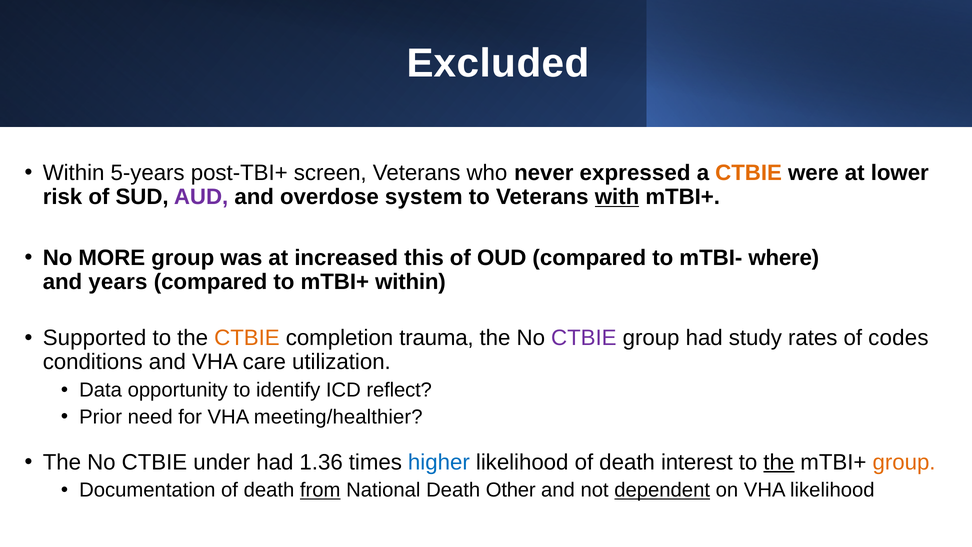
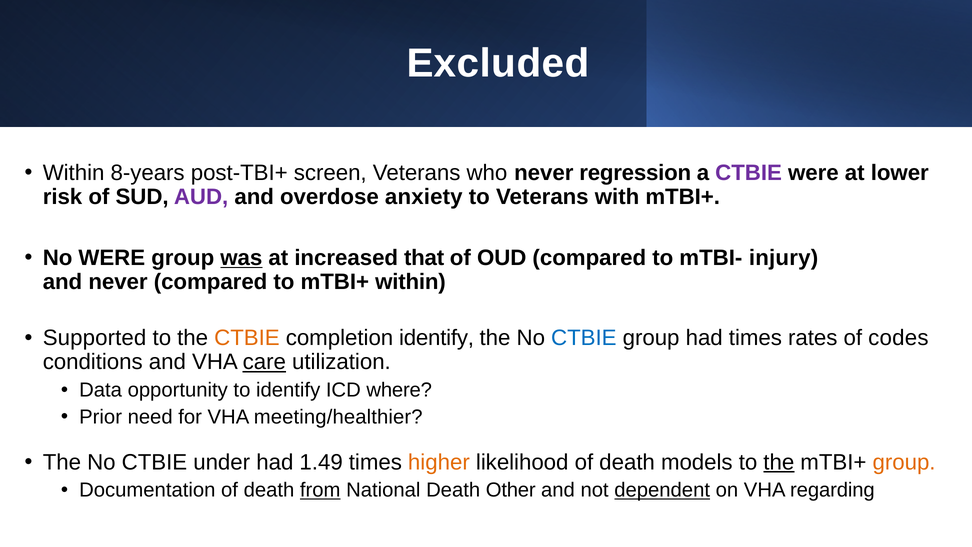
5-years: 5-years -> 8-years (148, 173)
expressed: expressed -> regression (635, 173)
CTBIE colour: orange -> purple (749, 173)
system: system -> anxiety (424, 197)
with underline: present -> none (617, 197)
No MORE: MORE -> WERE (112, 258)
was underline: none -> present (241, 258)
this: this -> that (424, 258)
where: where -> injury (784, 258)
and years: years -> never (118, 282)
completion trauma: trauma -> identify (437, 338)
CTBIE colour: purple -> blue (584, 338)
had study: study -> times (755, 338)
care underline: none -> present (264, 362)
reflect: reflect -> where (399, 390)
1.36: 1.36 -> 1.49 (321, 462)
higher colour: blue -> orange (439, 462)
interest: interest -> models (697, 462)
VHA likelihood: likelihood -> regarding (832, 490)
